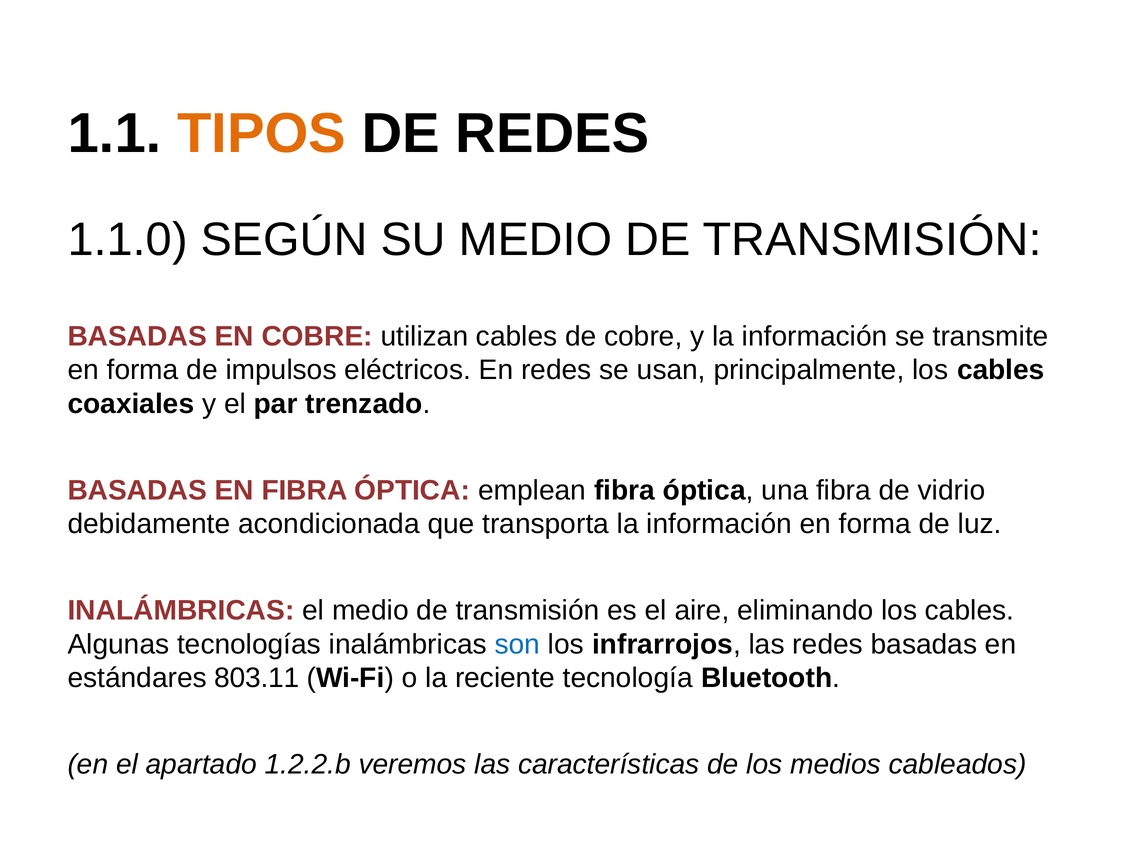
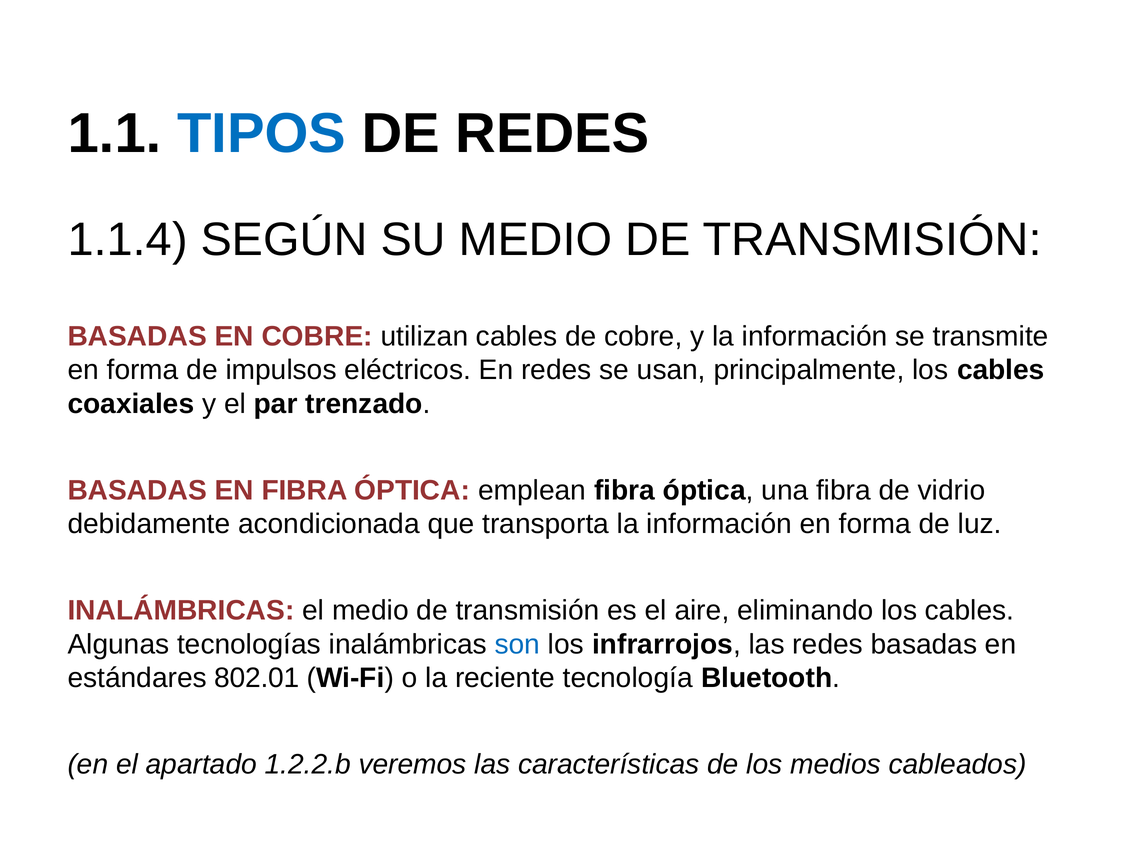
TIPOS colour: orange -> blue (261, 134)
1.1.0: 1.1.0 -> 1.1.4 (128, 240)
803.11: 803.11 -> 802.01 (257, 678)
